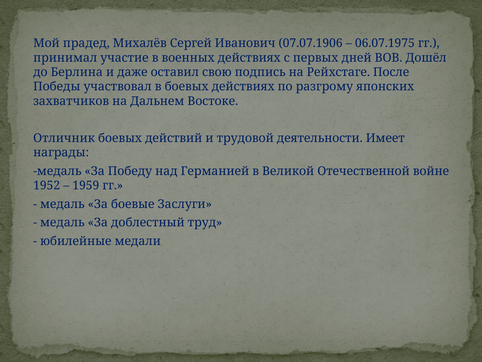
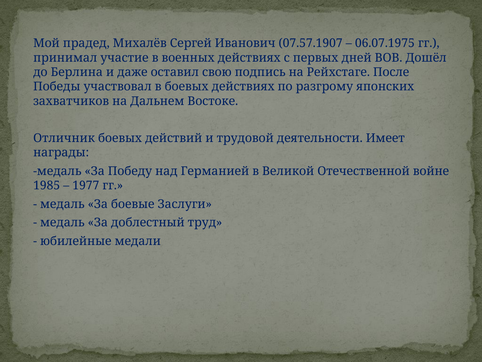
07.07.1906: 07.07.1906 -> 07.57.1907 (311, 43)
1952: 1952 -> 1985 (47, 185)
1959: 1959 -> 1977 (86, 185)
